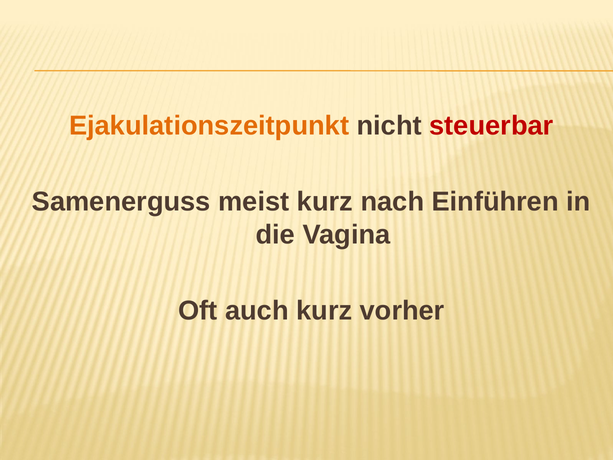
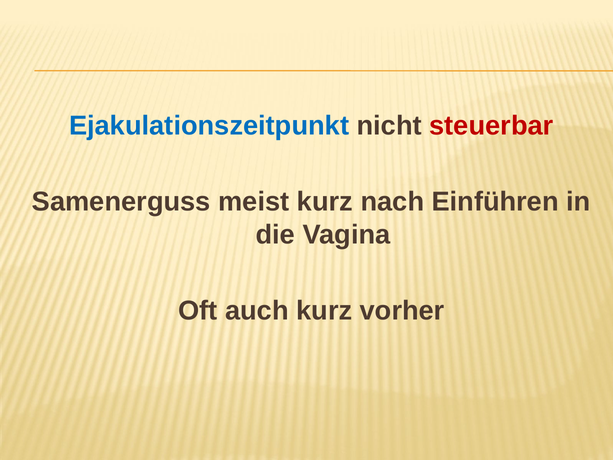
Ejakulationszeitpunkt colour: orange -> blue (209, 125)
